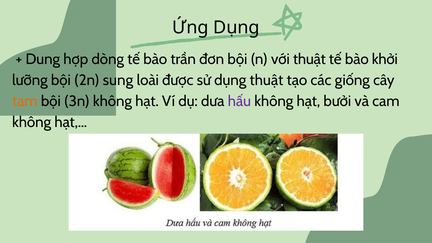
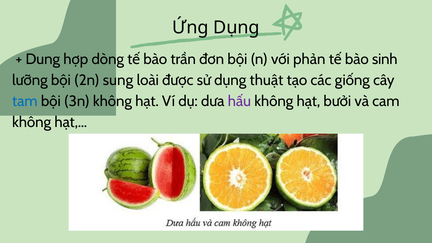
với thuật: thuật -> phản (309, 59)
khởi: khởi -> sinh (385, 59)
tam colour: orange -> blue (25, 101)
